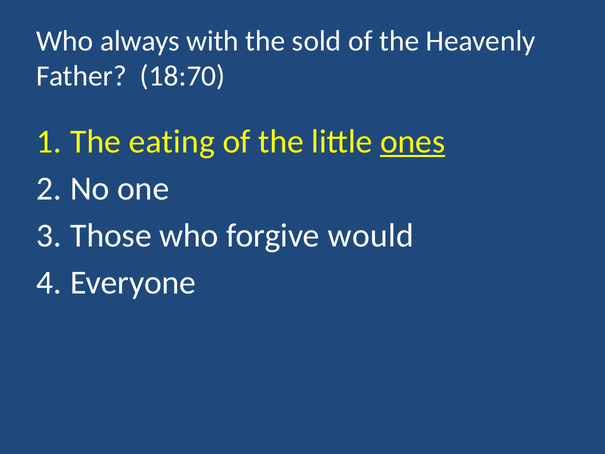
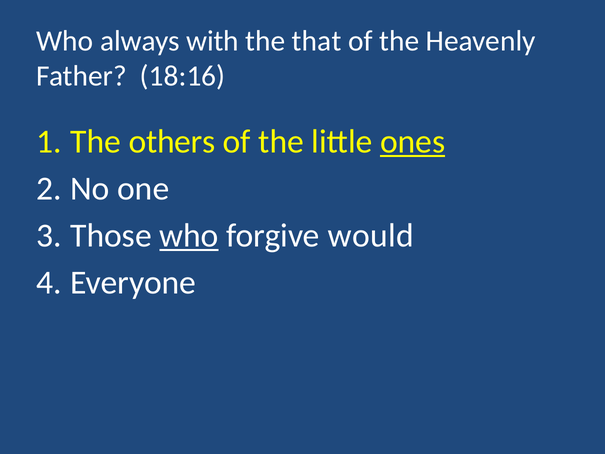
sold: sold -> that (317, 41)
18:70: 18:70 -> 18:16 (183, 76)
eating: eating -> others (172, 141)
who underline: none -> present (189, 236)
